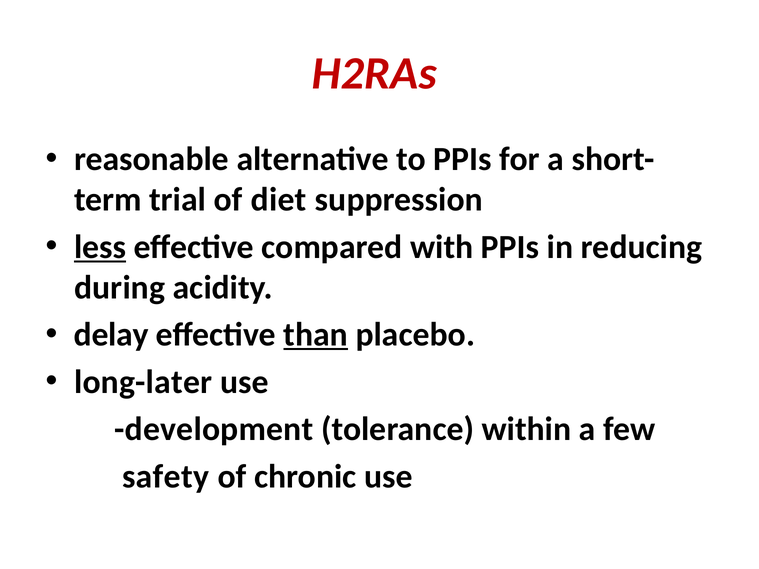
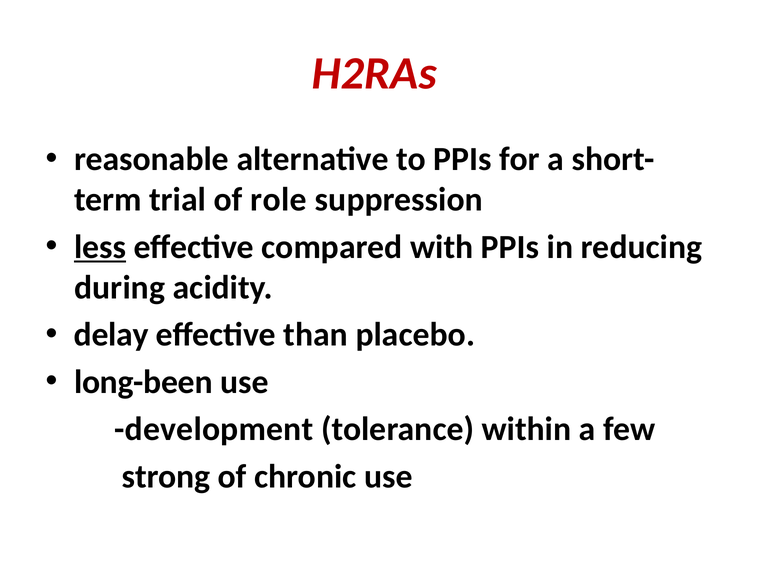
diet: diet -> role (279, 200)
than underline: present -> none (316, 335)
long-later: long-later -> long-been (143, 382)
safety: safety -> strong (166, 477)
